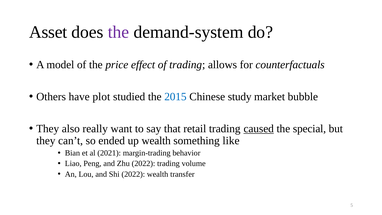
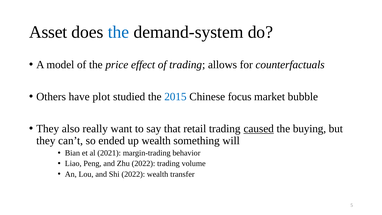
the colour: purple -> blue (118, 32)
study: study -> focus (240, 97)
special: special -> buying (309, 129)
like: like -> will (231, 141)
